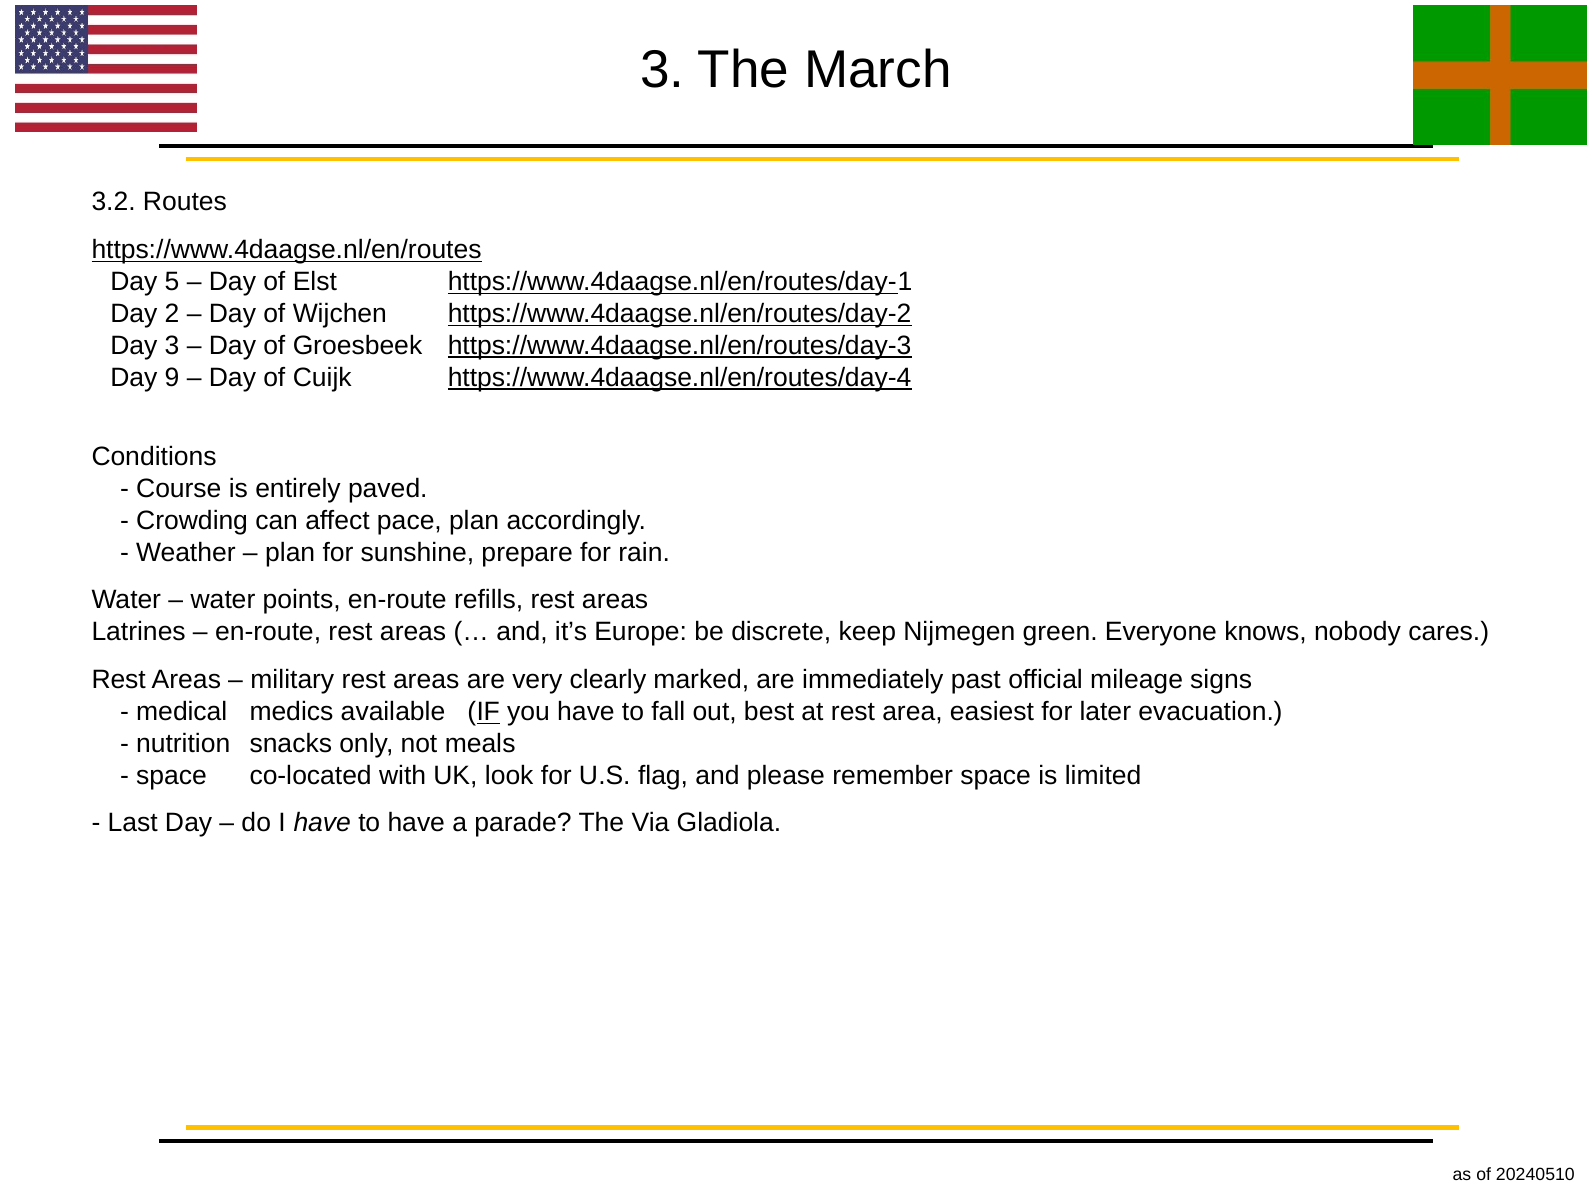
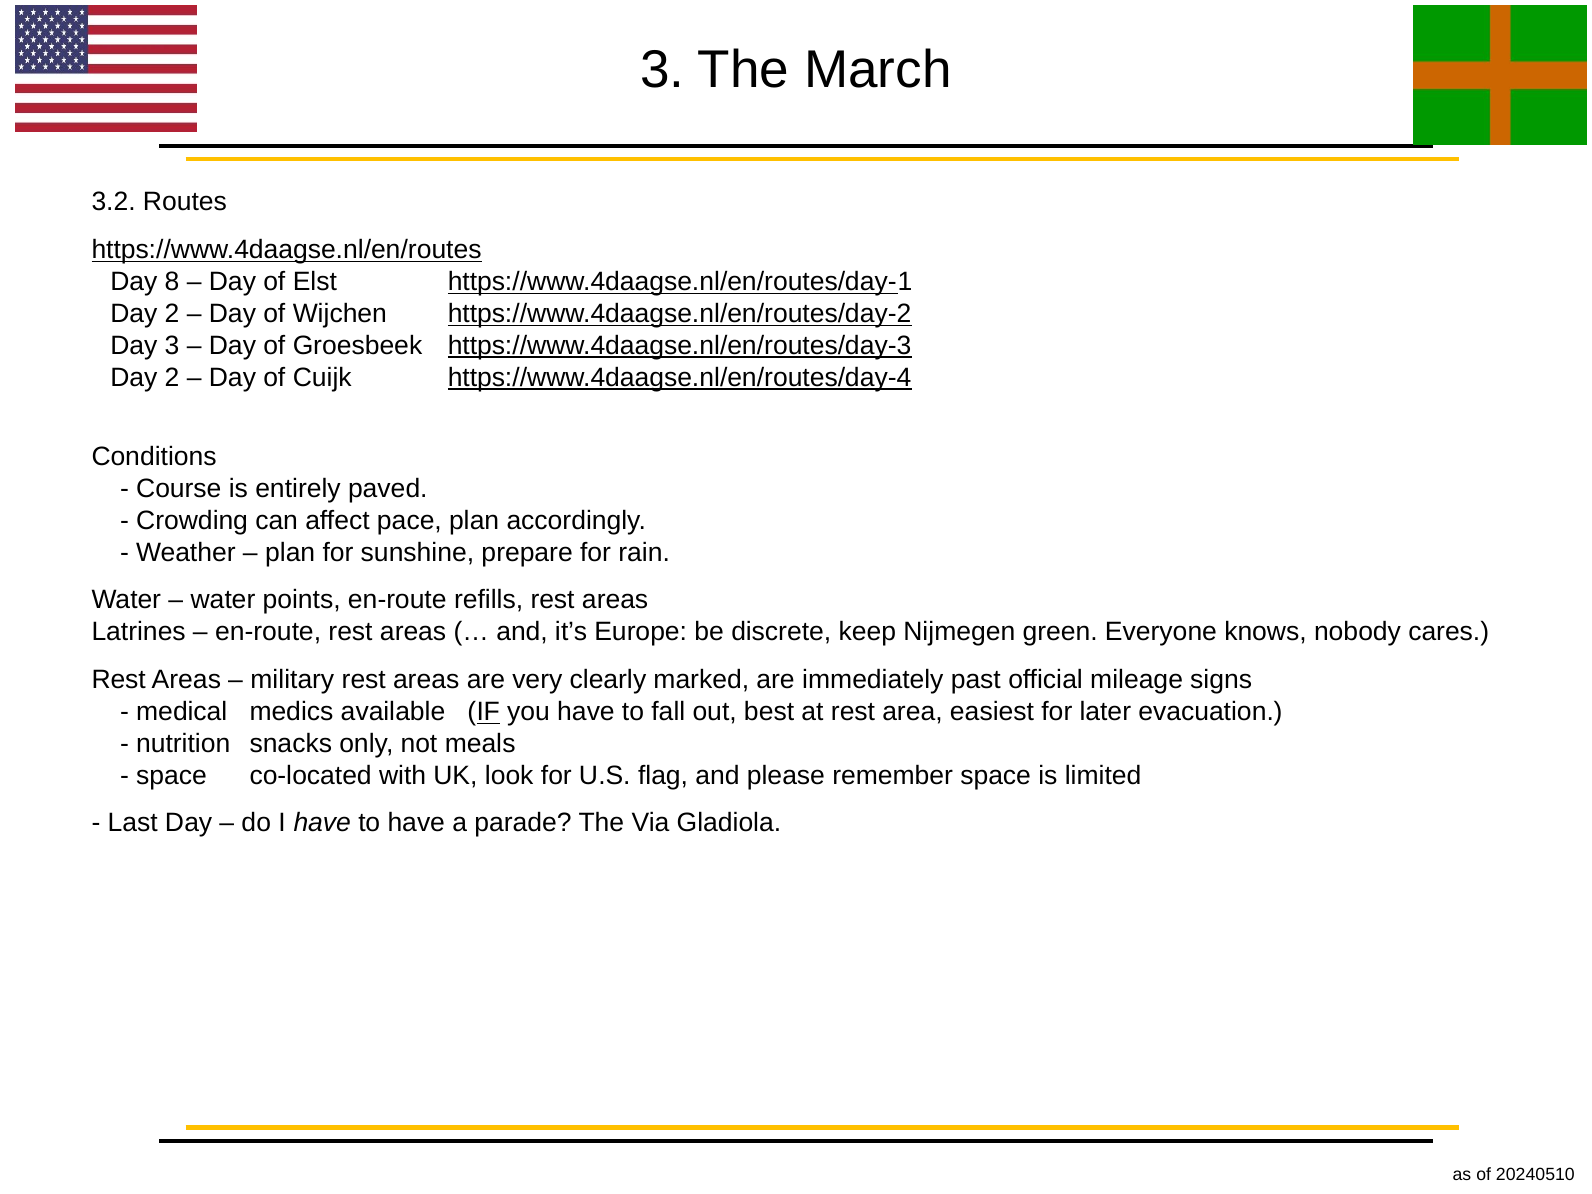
5: 5 -> 8 (172, 282)
9: 9 -> 2 (172, 377)
